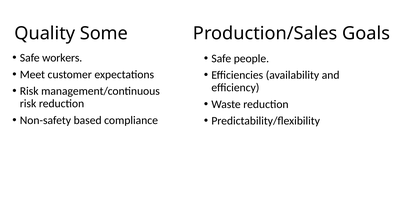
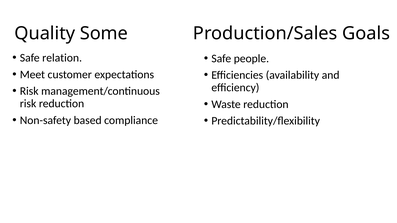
workers: workers -> relation (62, 58)
